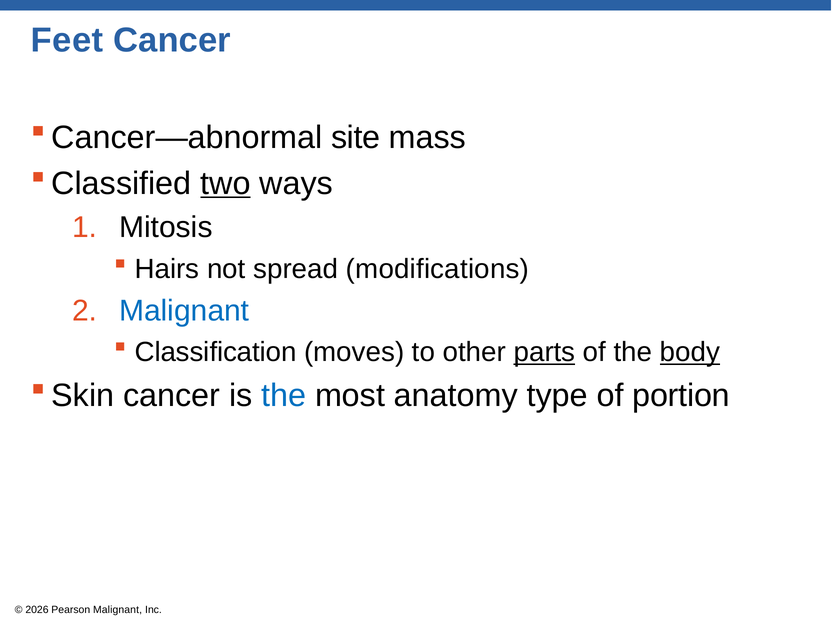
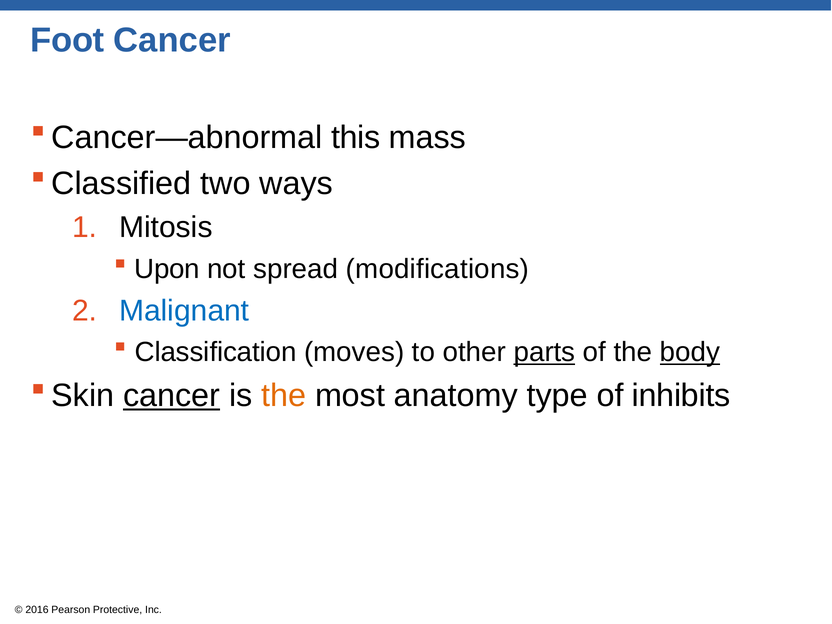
Feet: Feet -> Foot (67, 40)
site: site -> this (356, 138)
two underline: present -> none (225, 183)
Hairs: Hairs -> Upon (167, 269)
cancer underline: none -> present (172, 396)
the colour: blue -> orange (284, 396)
portion: portion -> inhibits (681, 396)
2026: 2026 -> 2016 (37, 610)
Pearson Malignant: Malignant -> Protective (118, 610)
